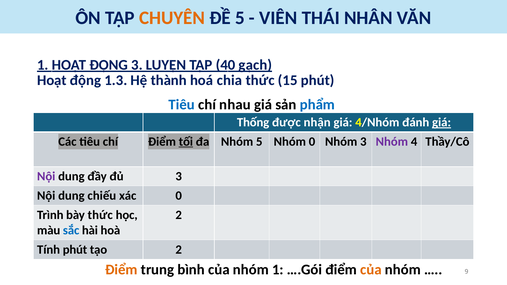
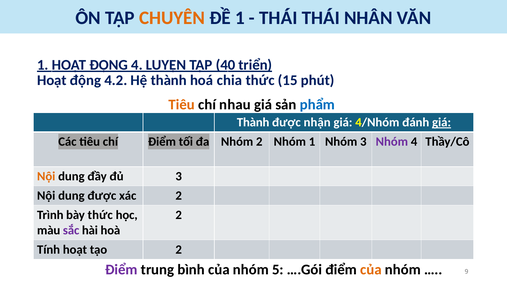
ĐỀ 5: 5 -> 1 (240, 18)
VIÊN: VIÊN -> THÁI (278, 18)
ĐỘNG 3: 3 -> 4 (137, 65)
gạch: gạch -> triển (255, 65)
1.3: 1.3 -> 4.2 (116, 80)
Tiêu colour: blue -> orange (182, 105)
Thống: Thống -> Thành (253, 122)
tối underline: present -> none (186, 142)
Nhóm 5: 5 -> 2 (259, 142)
Nhóm 0: 0 -> 1 (312, 142)
Nội colour: purple -> orange (46, 176)
dung chiếu: chiếu -> được (102, 196)
xác 0: 0 -> 2 (179, 196)
sắc colour: blue -> purple (71, 231)
Tính phút: phút -> hoạt (75, 250)
Điểm colour: orange -> purple (121, 270)
nhóm 1: 1 -> 5 (278, 270)
